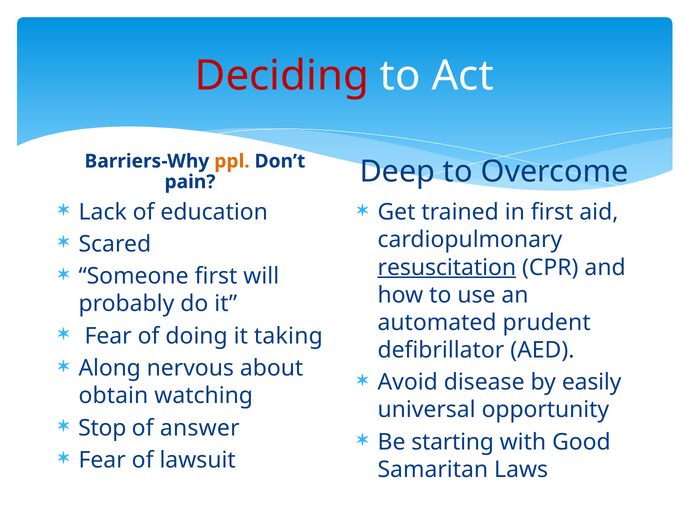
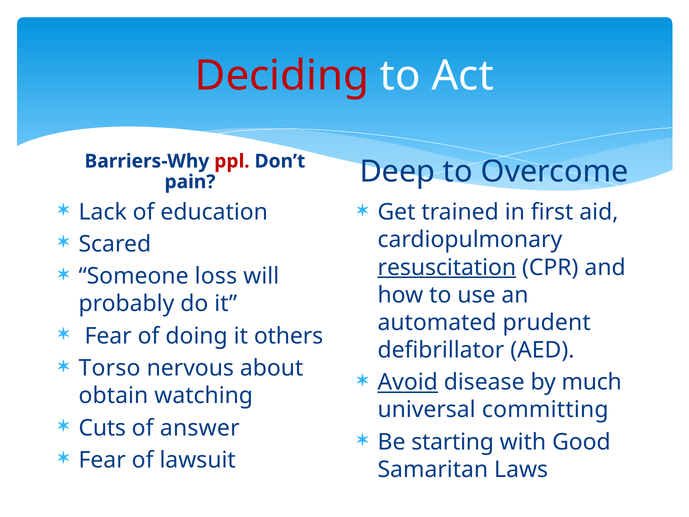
ppl colour: orange -> red (232, 161)
Someone first: first -> loss (216, 276)
taking: taking -> others (289, 336)
Along: Along -> Torso (110, 368)
Avoid underline: none -> present (408, 382)
easily: easily -> much (592, 382)
opportunity: opportunity -> committing (545, 410)
Stop: Stop -> Cuts (102, 428)
